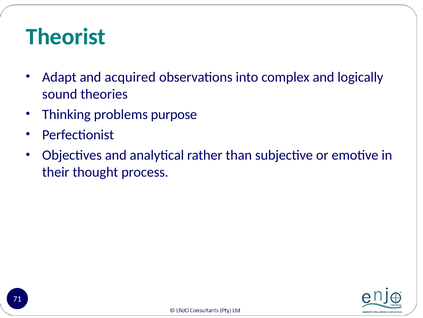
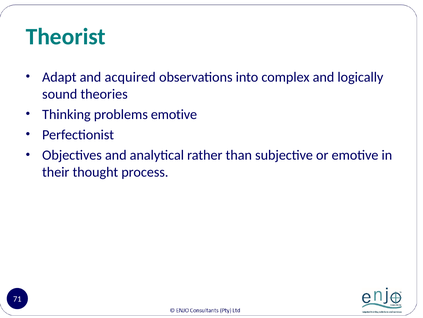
problems purpose: purpose -> emotive (174, 114)
